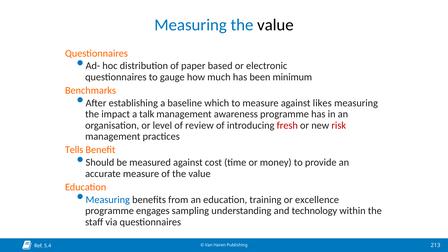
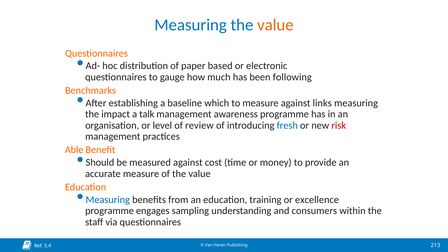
value colour: black -> orange (275, 25)
minimum: minimum -> following (292, 77)
likes: likes -> links (322, 103)
fresh colour: red -> blue (287, 125)
Tells: Tells -> Able (74, 150)
technology: technology -> consumers (314, 211)
